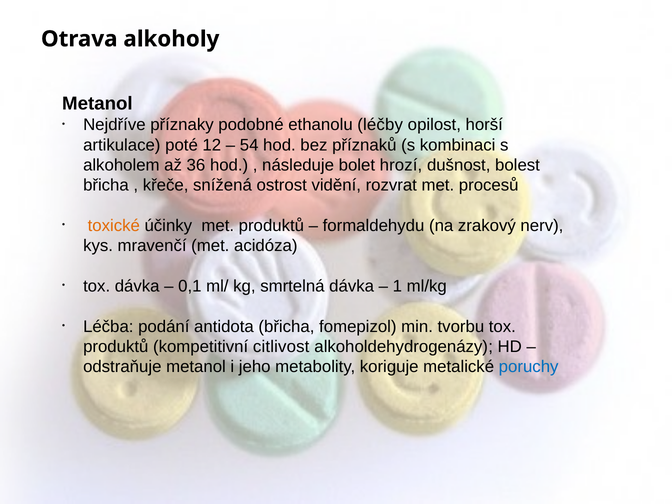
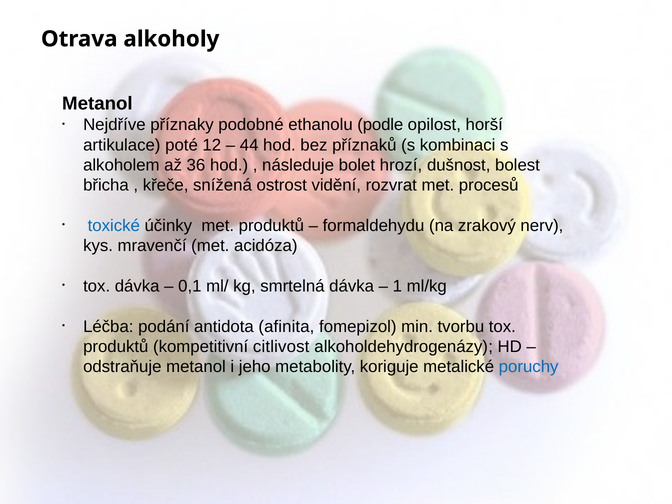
léčby: léčby -> podle (380, 125)
54: 54 -> 44 (249, 145)
toxické colour: orange -> blue (114, 226)
antidota břicha: břicha -> afinita (286, 327)
